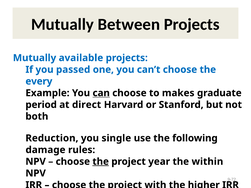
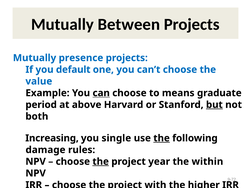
available: available -> presence (81, 58)
passed: passed -> default (73, 70)
every: every -> value (39, 81)
makes: makes -> means (178, 93)
direct: direct -> above (87, 105)
but underline: none -> present (214, 105)
Reduction: Reduction -> Increasing (52, 138)
the underline: none -> present (162, 138)
